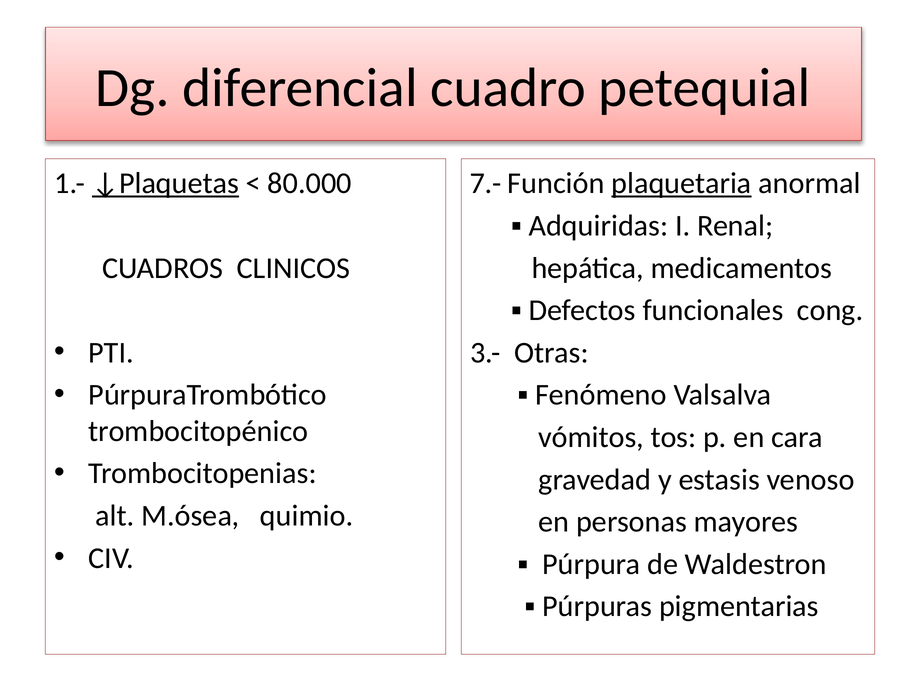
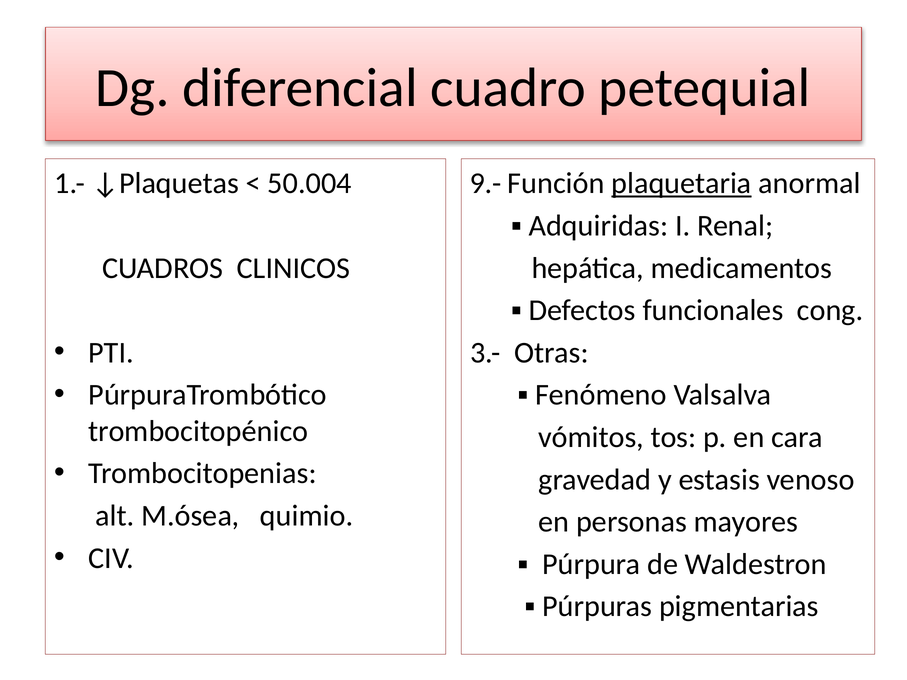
↓Plaquetas underline: present -> none (165, 184)
80.000: 80.000 -> 50.004 (310, 184)
7.-: 7.- -> 9.- (486, 184)
